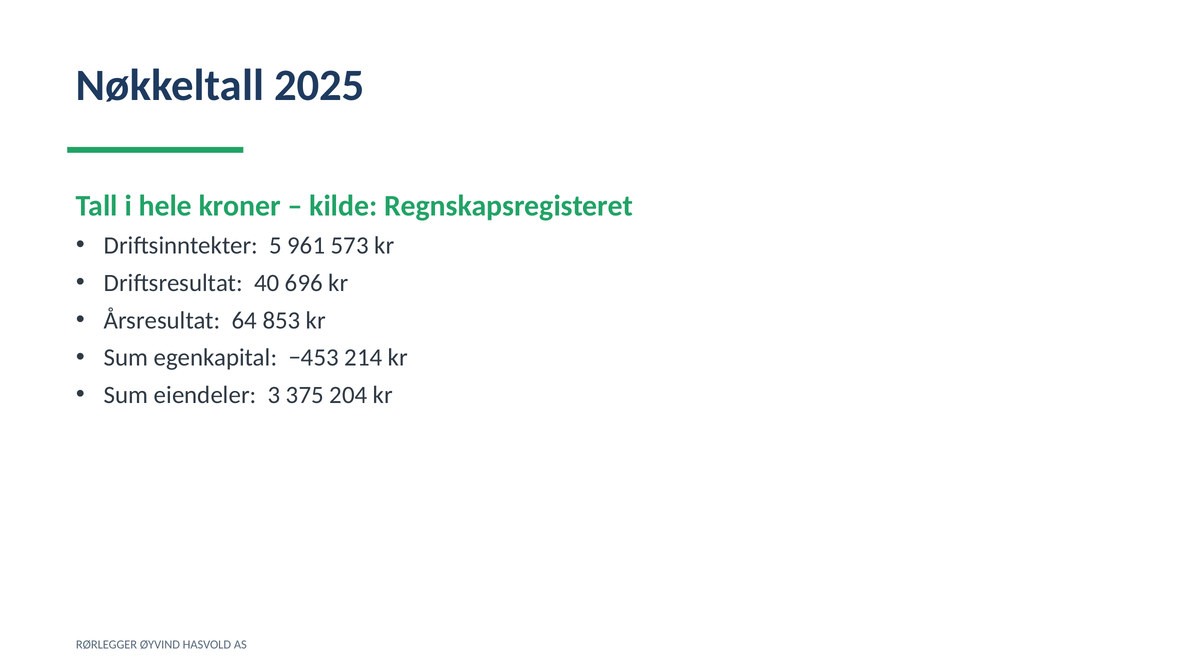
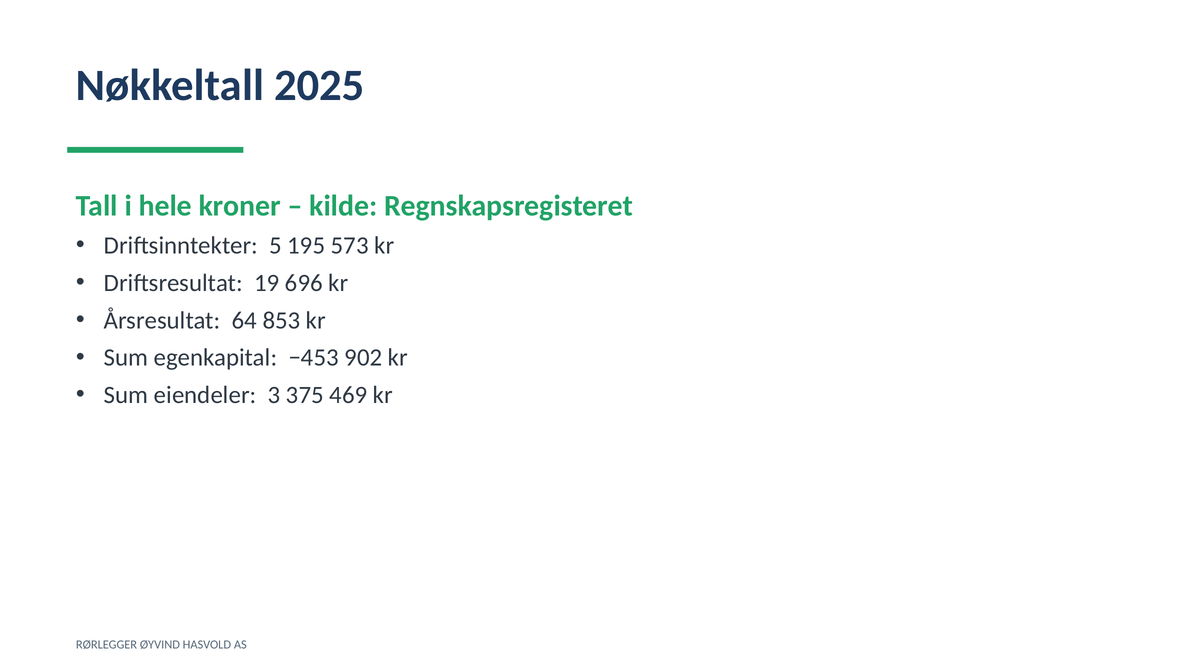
961: 961 -> 195 (306, 246)
40: 40 -> 19 (267, 283)
214: 214 -> 902 (363, 358)
204: 204 -> 469 (348, 395)
